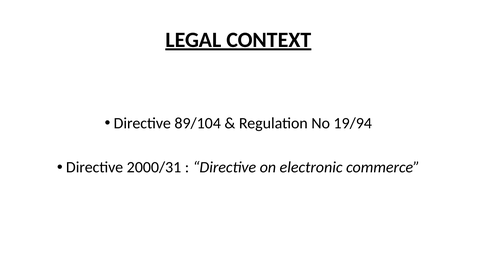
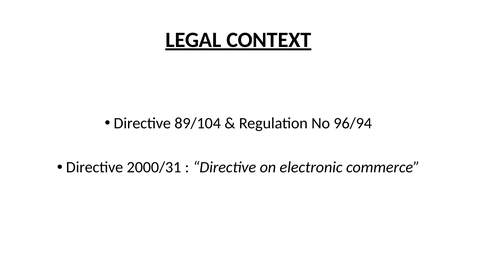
19/94: 19/94 -> 96/94 (353, 123)
